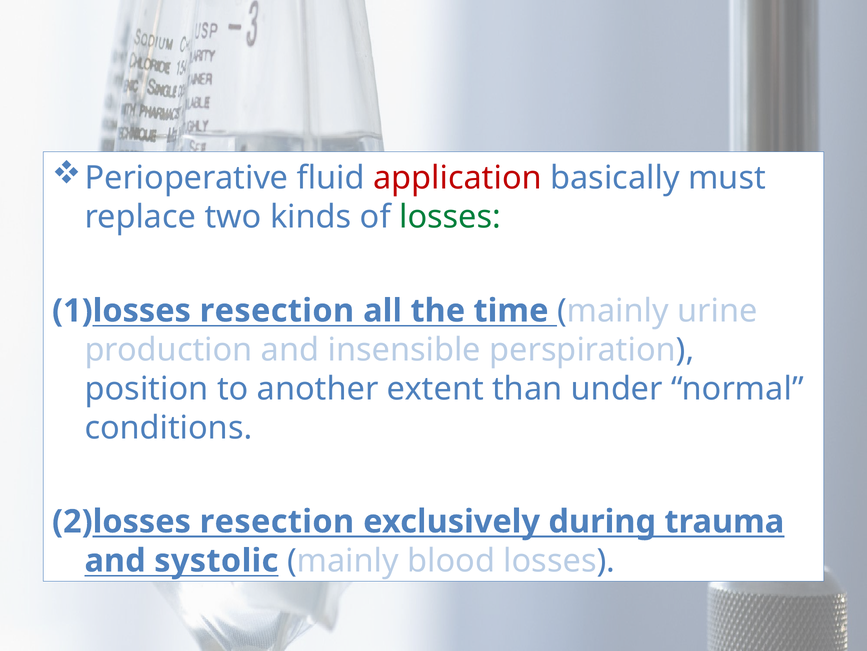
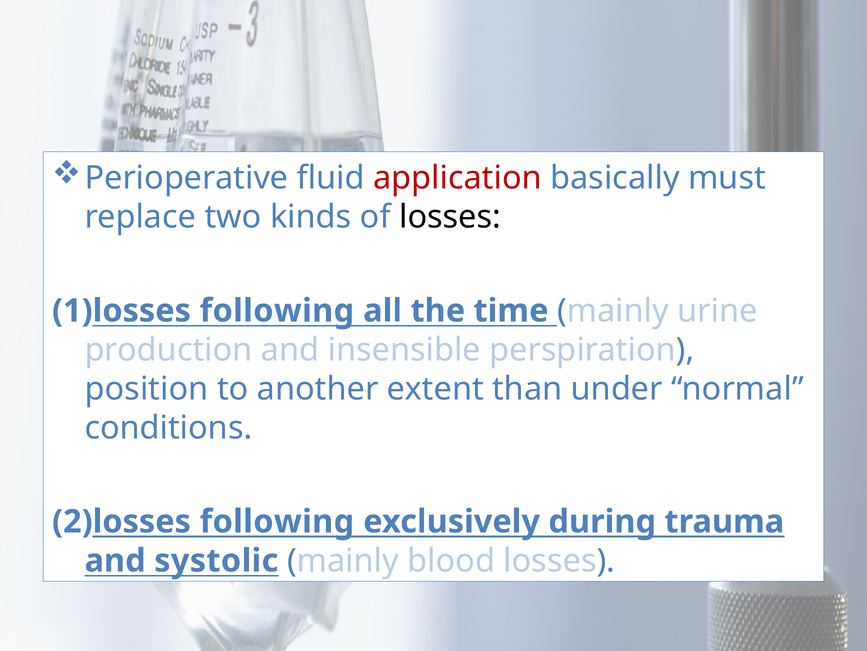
losses colour: green -> black (450, 217)
resection: resection -> following (277, 310)
resection: resection -> following (277, 521)
